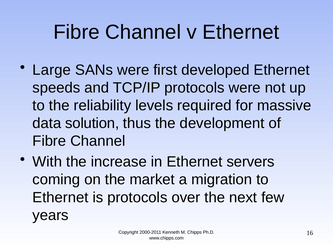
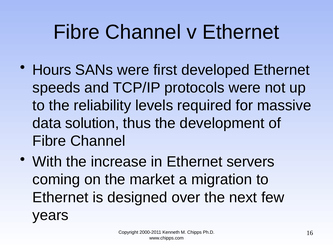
Large: Large -> Hours (52, 70)
is protocols: protocols -> designed (137, 197)
